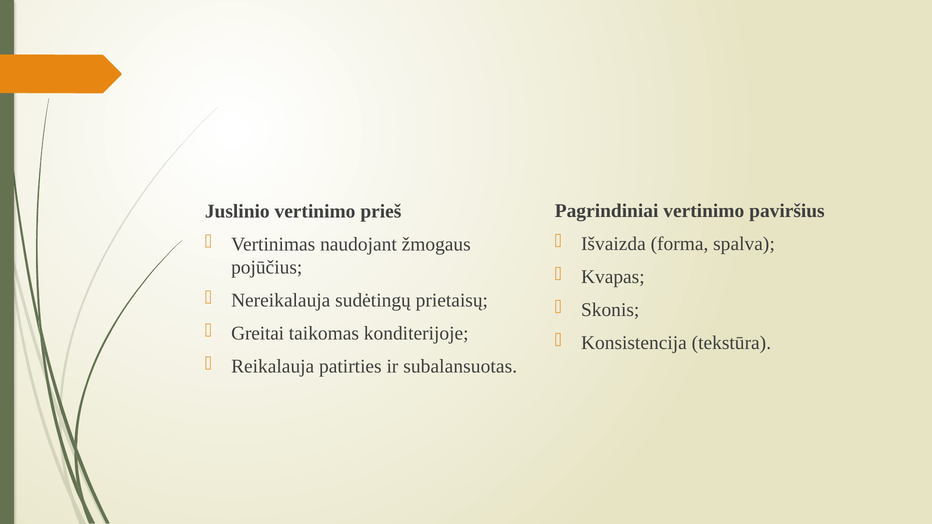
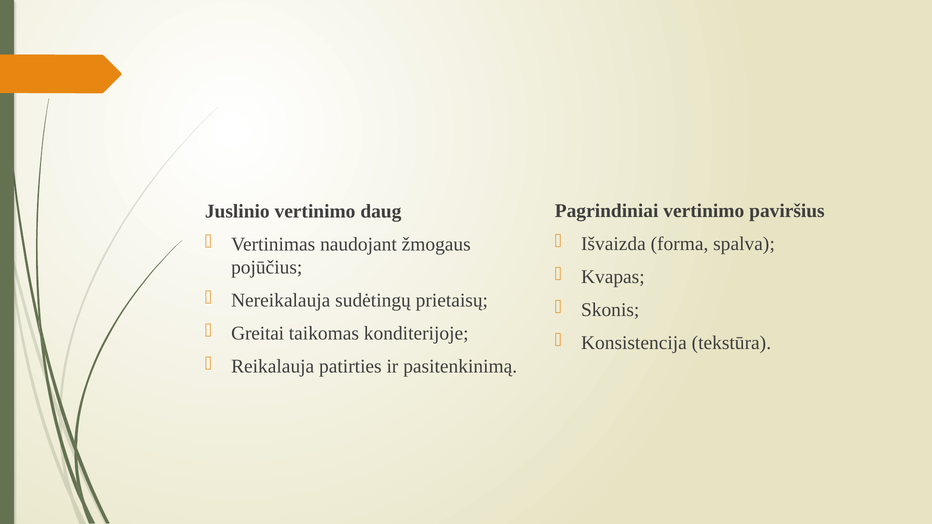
prieš: prieš -> daug (381, 211)
subalansuotas: subalansuotas -> pasitenkinimą (460, 367)
